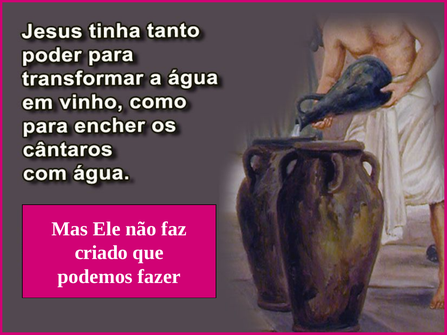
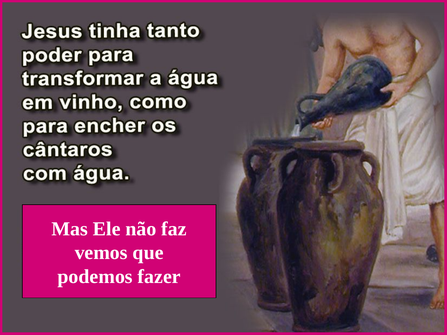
criado: criado -> vemos (101, 253)
